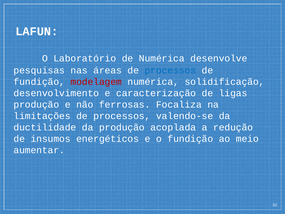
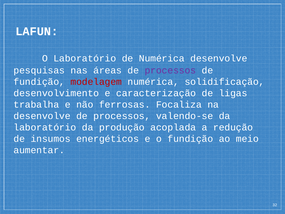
processos colour: blue -> purple (170, 70)
produção: produção -> trabalha (36, 104)
limitações: limitações -> desenvolve (42, 116)
ductilidade: ductilidade -> laboratório (45, 127)
